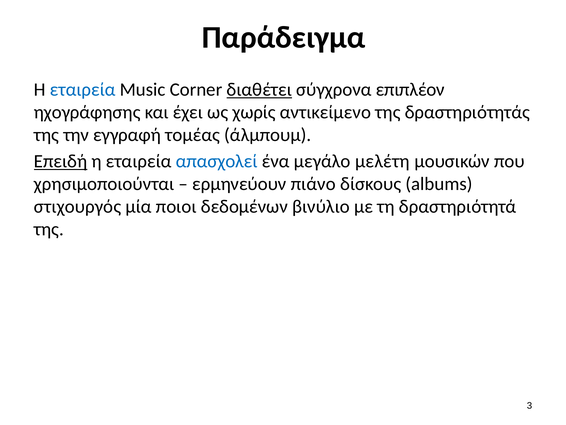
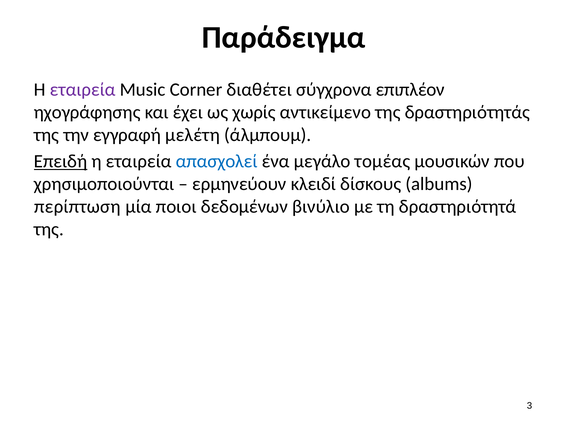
εταιρεία colour: blue -> purple (83, 90)
διαθέτει underline: present -> none (259, 90)
τομέας: τομέας -> μελέτη (193, 135)
μελέτη: μελέτη -> τομέας (382, 161)
πιάνο: πιάνο -> κλειδί (313, 184)
στιχουργός: στιχουργός -> περίπτωση (77, 207)
